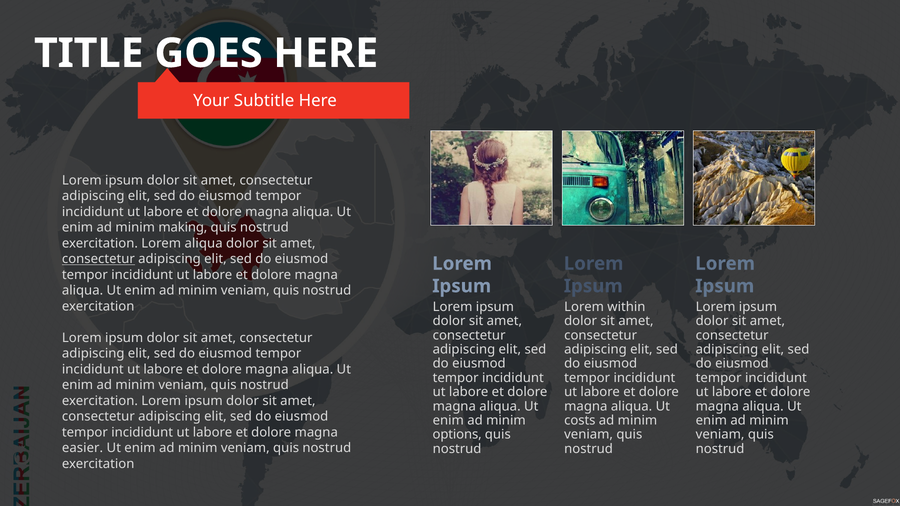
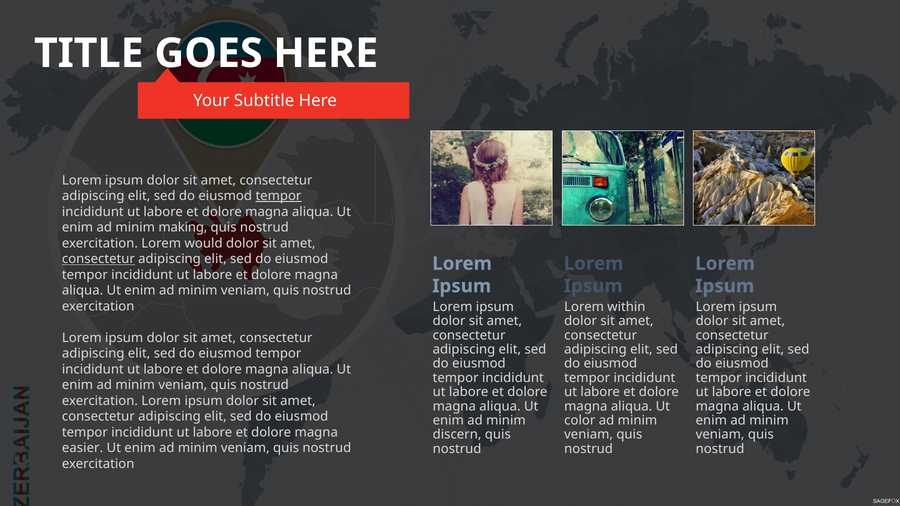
tempor underline: none -> present (278, 196)
Lorem aliqua: aliqua -> would (204, 243)
costs: costs -> color (580, 421)
options: options -> discern (457, 435)
